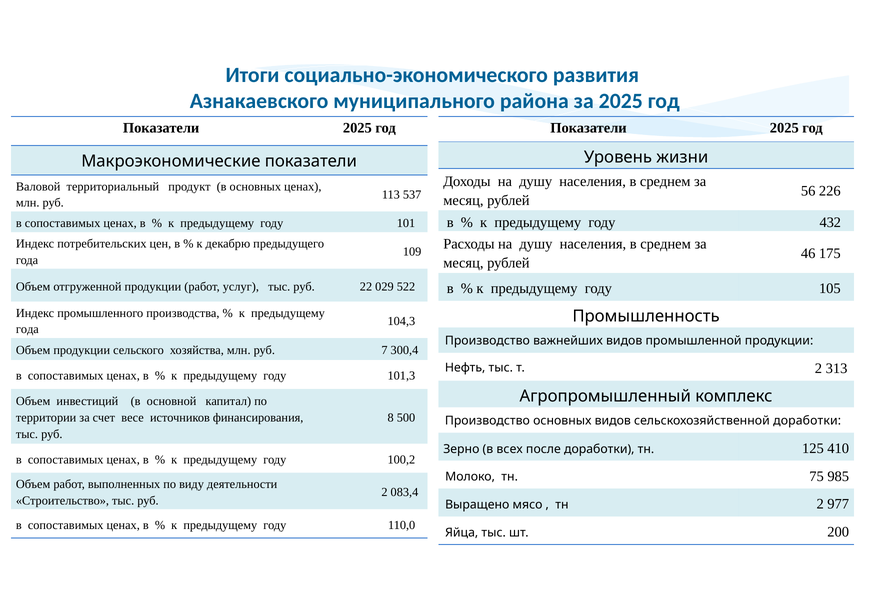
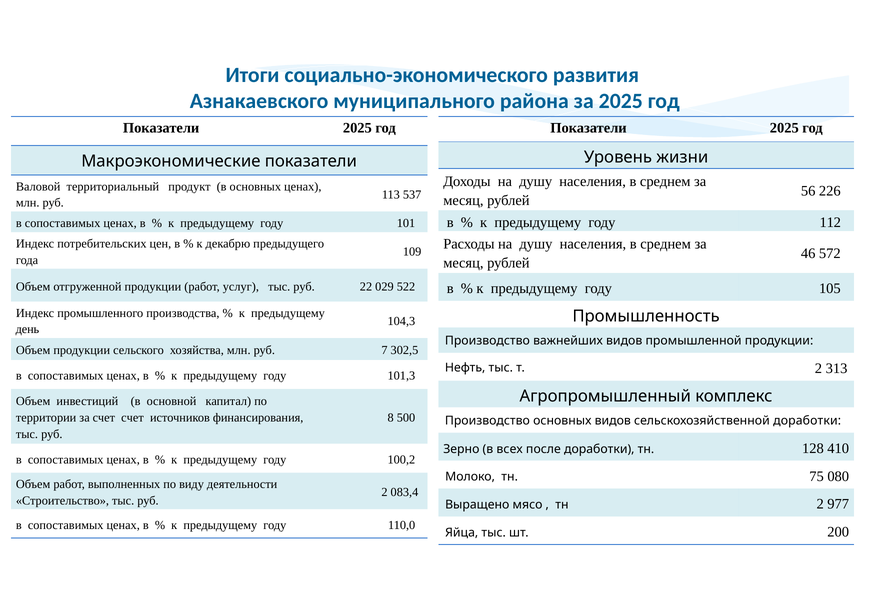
432: 432 -> 112 (830, 222)
175: 175 -> 572 (830, 254)
года: года -> день (27, 330)
300,4: 300,4 -> 302,5 (404, 351)
счет весе: весе -> счет (133, 418)
125: 125 -> 128 (813, 449)
985: 985 -> 080 (838, 476)
